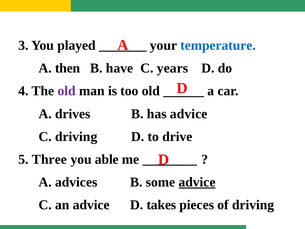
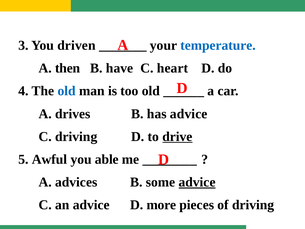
played: played -> driven (76, 45)
years: years -> heart (173, 68)
old colour: purple -> blue (67, 91)
drive underline: none -> present (177, 136)
Three: Three -> Awful (49, 159)
takes: takes -> more (161, 205)
